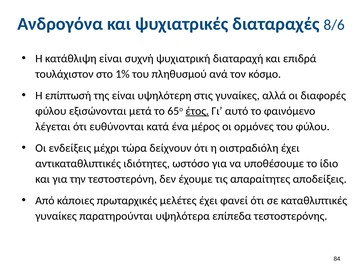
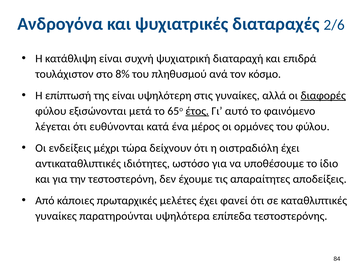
8/6: 8/6 -> 2/6 (334, 25)
1%: 1% -> 8% (123, 74)
διαφορές underline: none -> present (323, 96)
